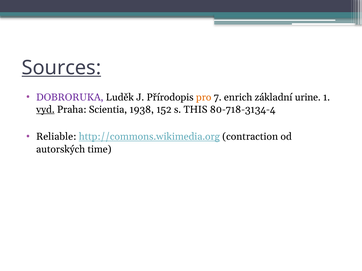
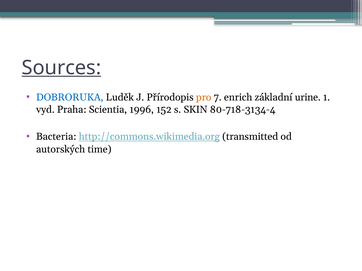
DOBRORUKA colour: purple -> blue (70, 98)
vyd underline: present -> none (45, 110)
1938: 1938 -> 1996 (142, 110)
THIS: THIS -> SKIN (196, 110)
Reliable: Reliable -> Bacteria (56, 137)
contraction: contraction -> transmitted (250, 137)
